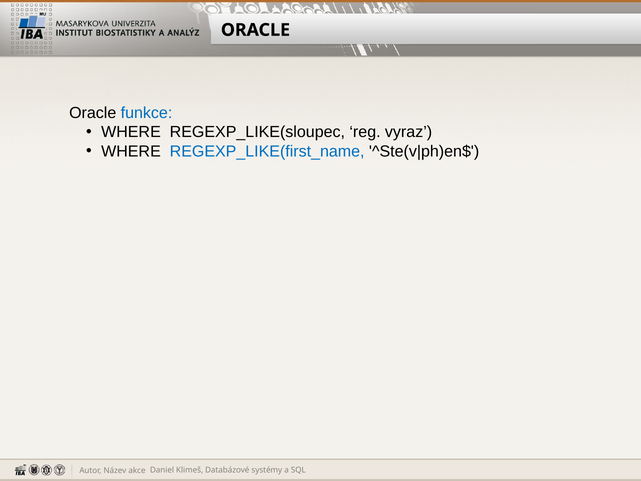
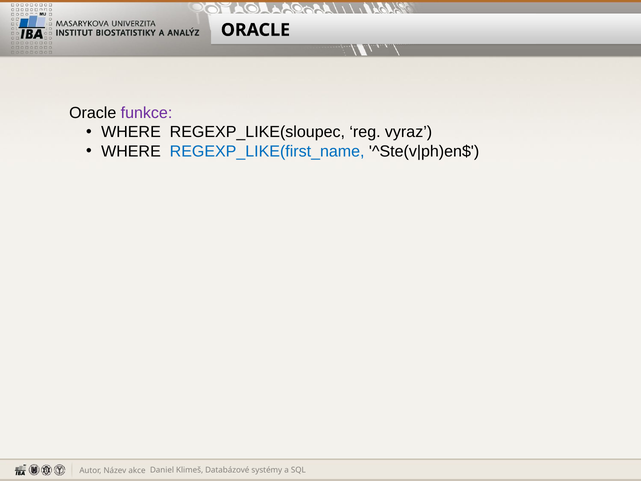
funkce colour: blue -> purple (147, 113)
